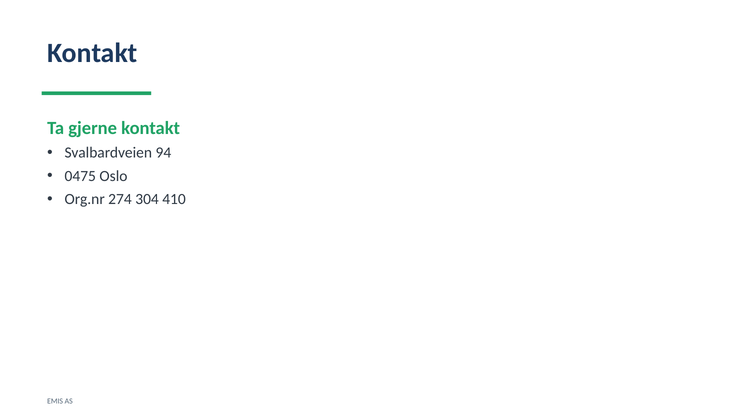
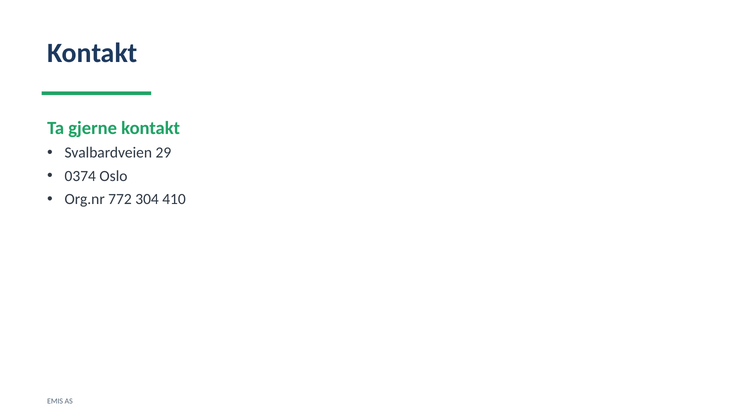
94: 94 -> 29 (163, 153)
0475: 0475 -> 0374 (80, 176)
274: 274 -> 772 (120, 199)
